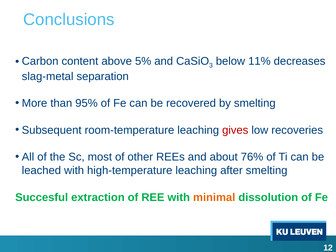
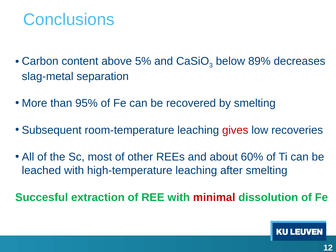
11%: 11% -> 89% (259, 61)
76%: 76% -> 60% (252, 157)
minimal colour: orange -> red (214, 197)
